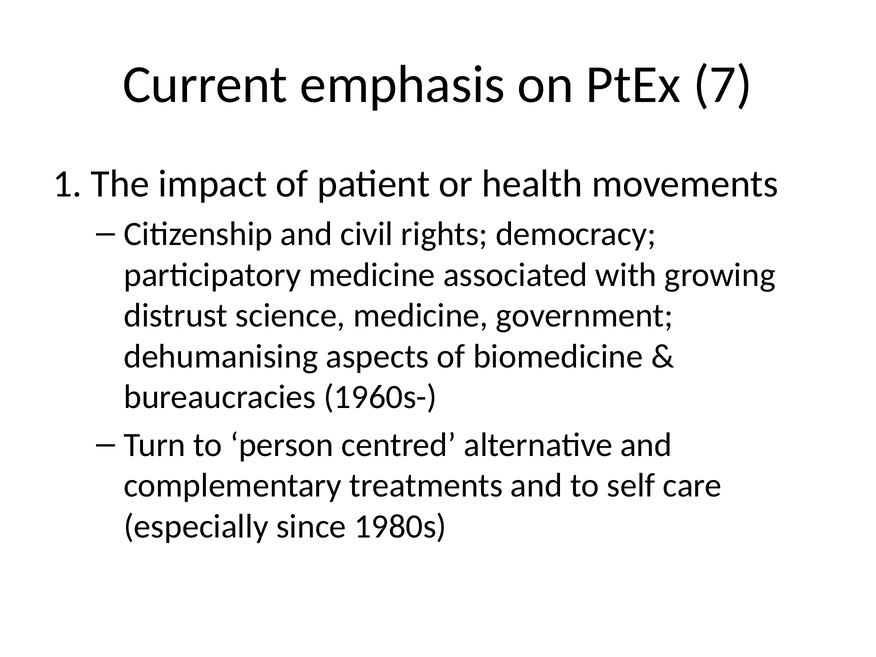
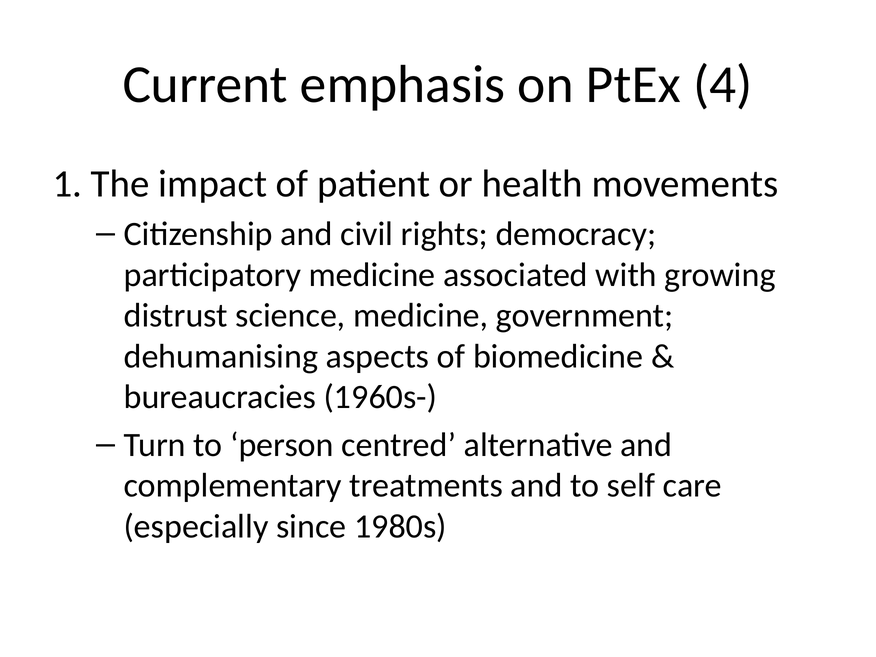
7: 7 -> 4 (723, 85)
